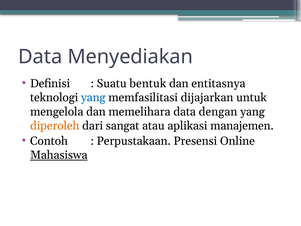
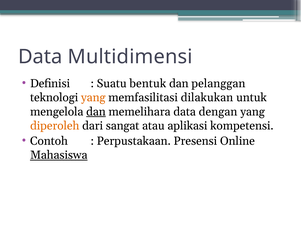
Menyediakan: Menyediakan -> Multidimensi (130, 57)
entitasnya: entitasnya -> pelanggan (218, 83)
yang colour: blue -> orange (93, 97)
dijajarkan: dijajarkan -> dilakukan (207, 97)
dan underline: none -> present (96, 112)
manajemen: manajemen -> kompetensi (242, 126)
